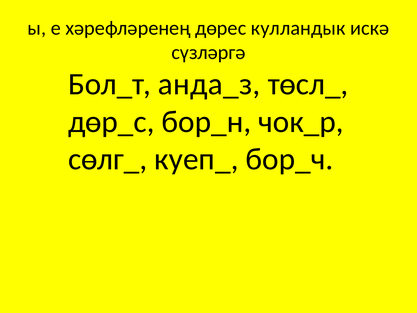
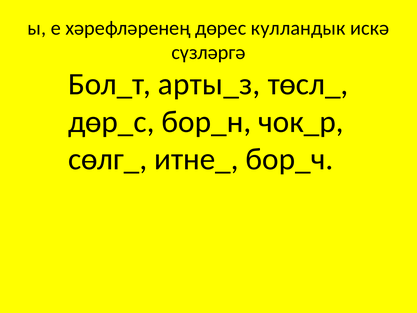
анда_з: анда_з -> арты_з (209, 84)
куеп_: куеп_ -> итне_ (196, 159)
